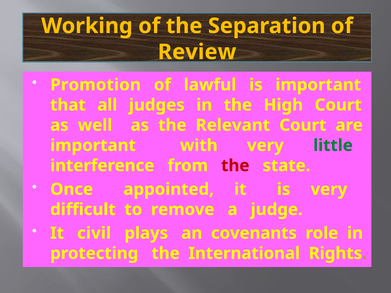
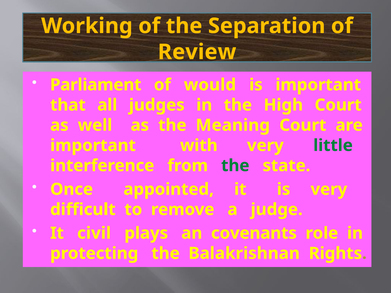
Promotion: Promotion -> Parliament (96, 85)
lawful: lawful -> would (210, 85)
Relevant: Relevant -> Meaning (233, 125)
the colour: red -> green (235, 166)
International: International -> Balakrishnan (244, 254)
